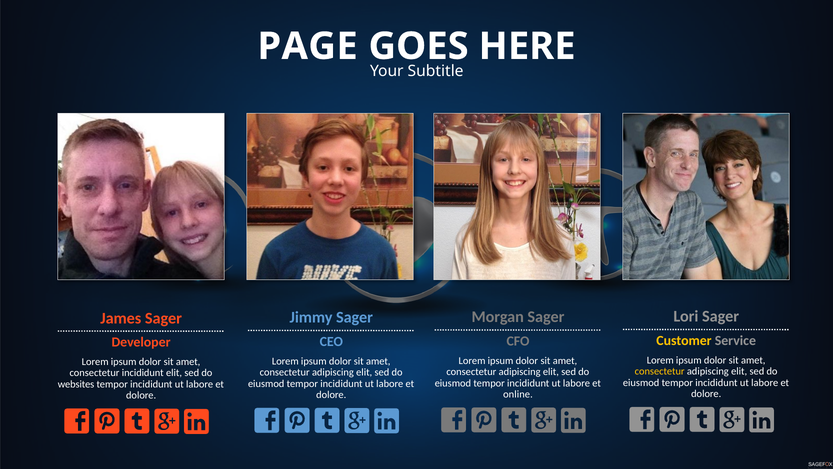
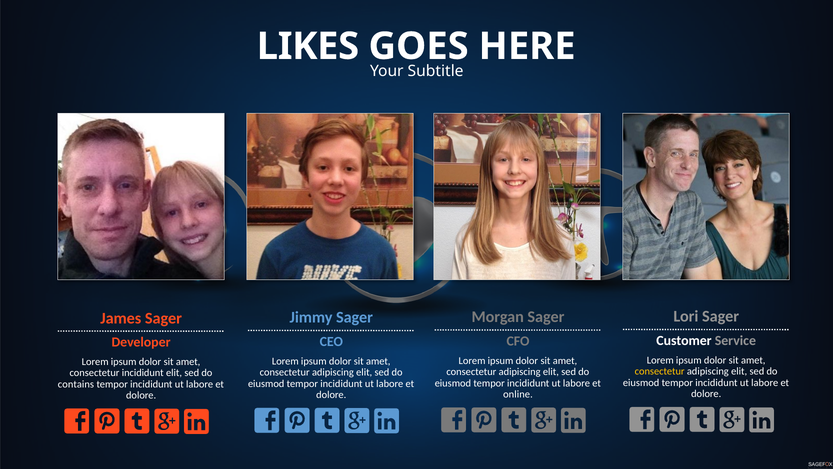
PAGE: PAGE -> LIKES (308, 46)
Customer colour: yellow -> white (684, 340)
websites: websites -> contains (76, 384)
